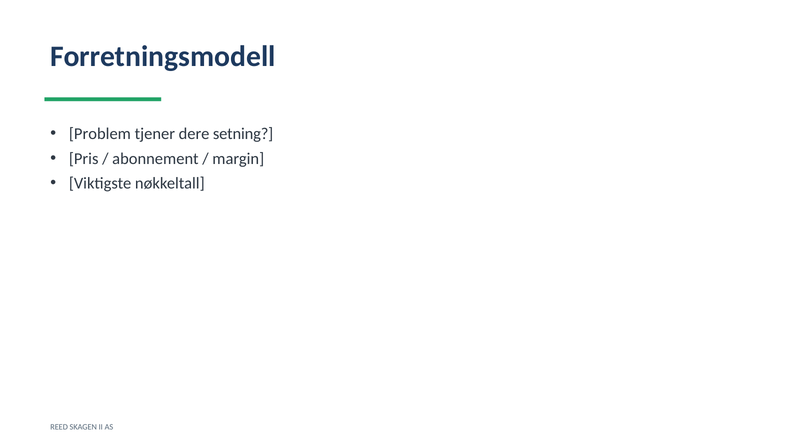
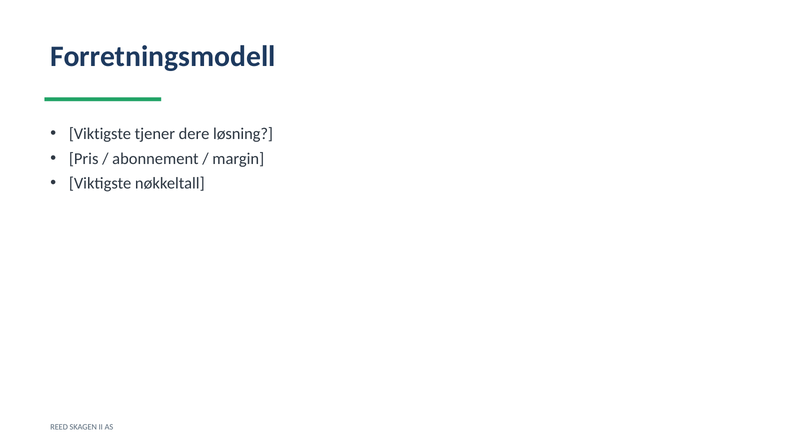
Problem: Problem -> Viktigste (100, 134)
setning: setning -> løsning (243, 134)
